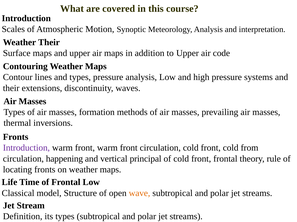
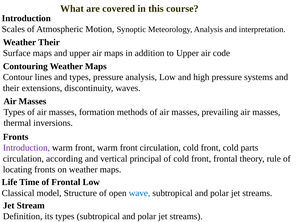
from: from -> parts (250, 148)
happening: happening -> according (64, 159)
wave colour: orange -> blue (139, 194)
